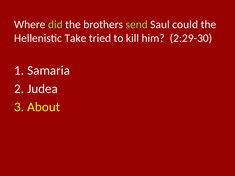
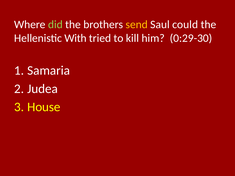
send colour: light green -> yellow (137, 24)
Take: Take -> With (76, 38)
2:29-30: 2:29-30 -> 0:29-30 (191, 38)
About: About -> House (44, 107)
